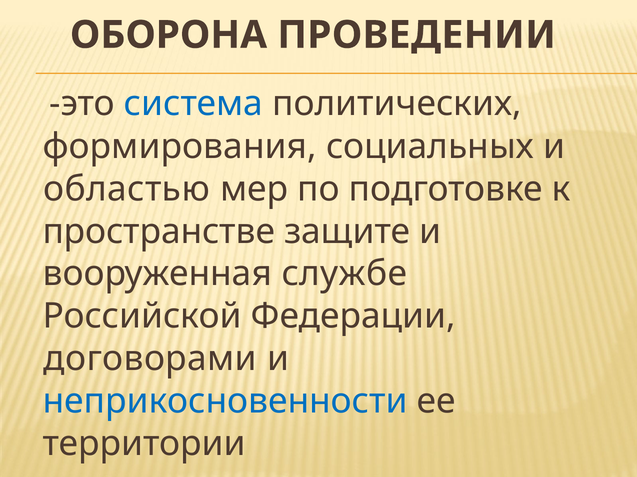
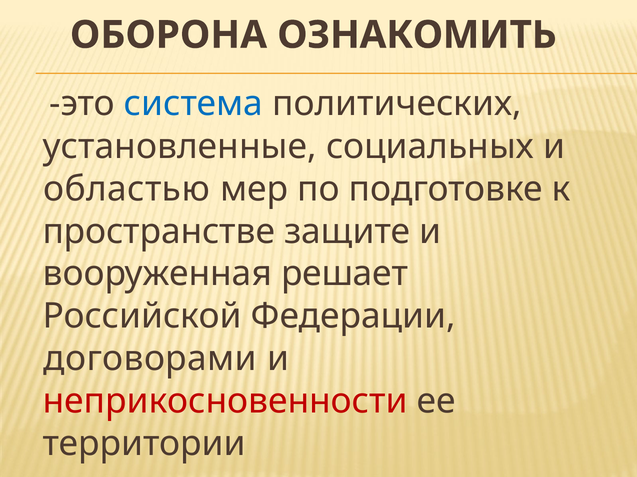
ПРОВЕДЕНИИ: ПРОВЕДЕНИИ -> ОЗНАКОМИТЬ (417, 35)
формирования: формирования -> установленные (180, 147)
службе: службе -> решает (345, 274)
неприкосновенности colour: blue -> red (225, 402)
